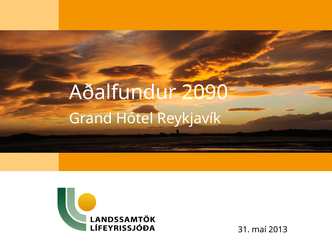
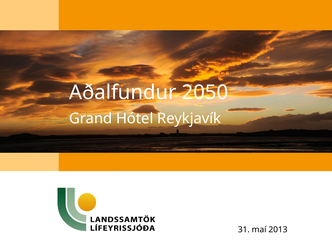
2090: 2090 -> 2050 (205, 92)
